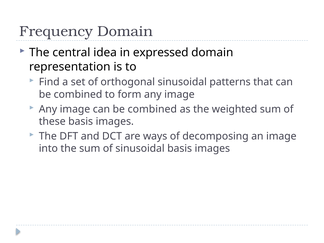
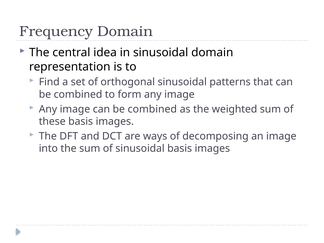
in expressed: expressed -> sinusoidal (161, 53)
